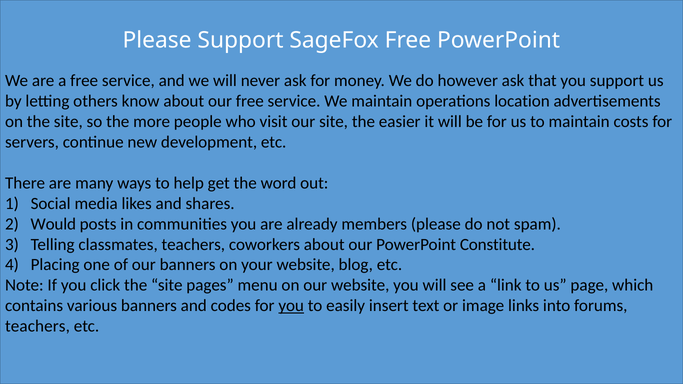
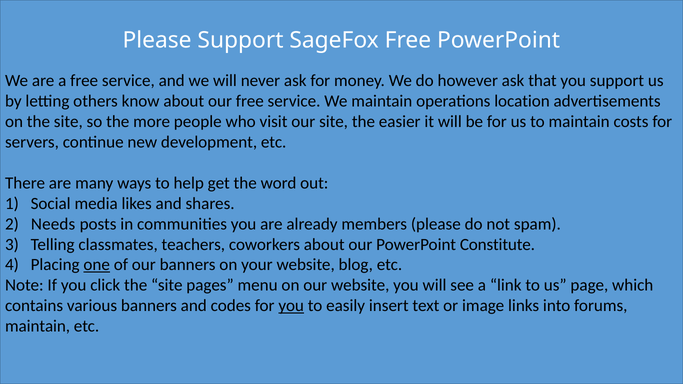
Would: Would -> Needs (53, 224)
one underline: none -> present (97, 265)
teachers: teachers -> maintain (38, 326)
